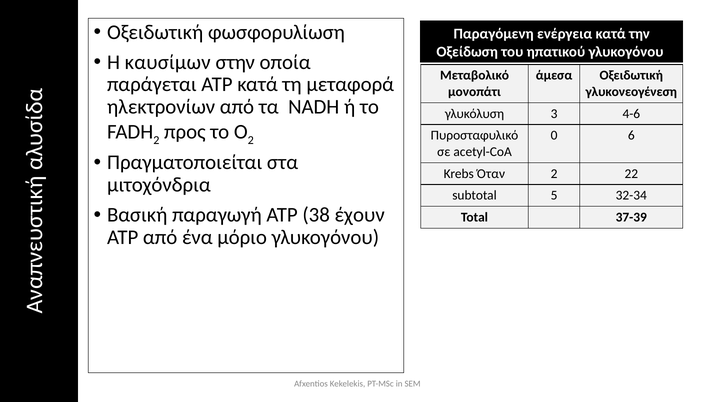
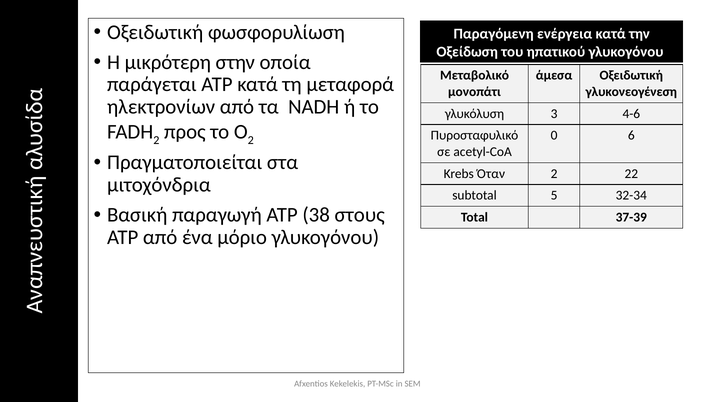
καυσίμων: καυσίμων -> μικρότερη (168, 62)
έχουν: έχουν -> στους (360, 215)
